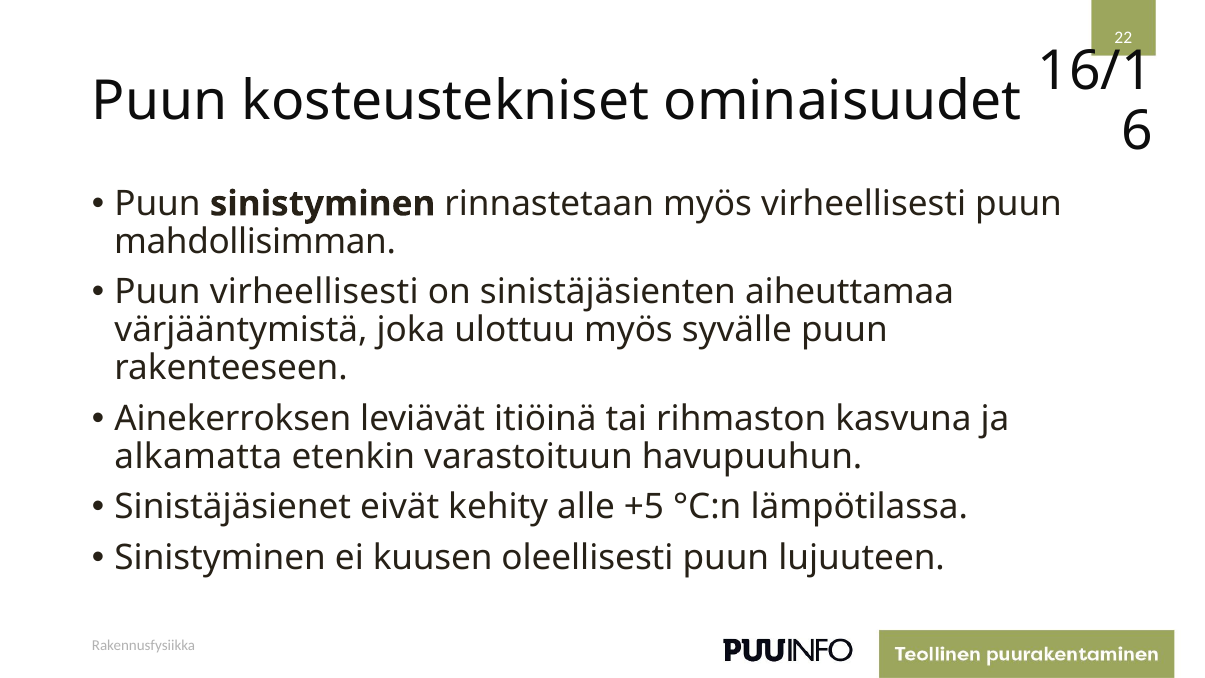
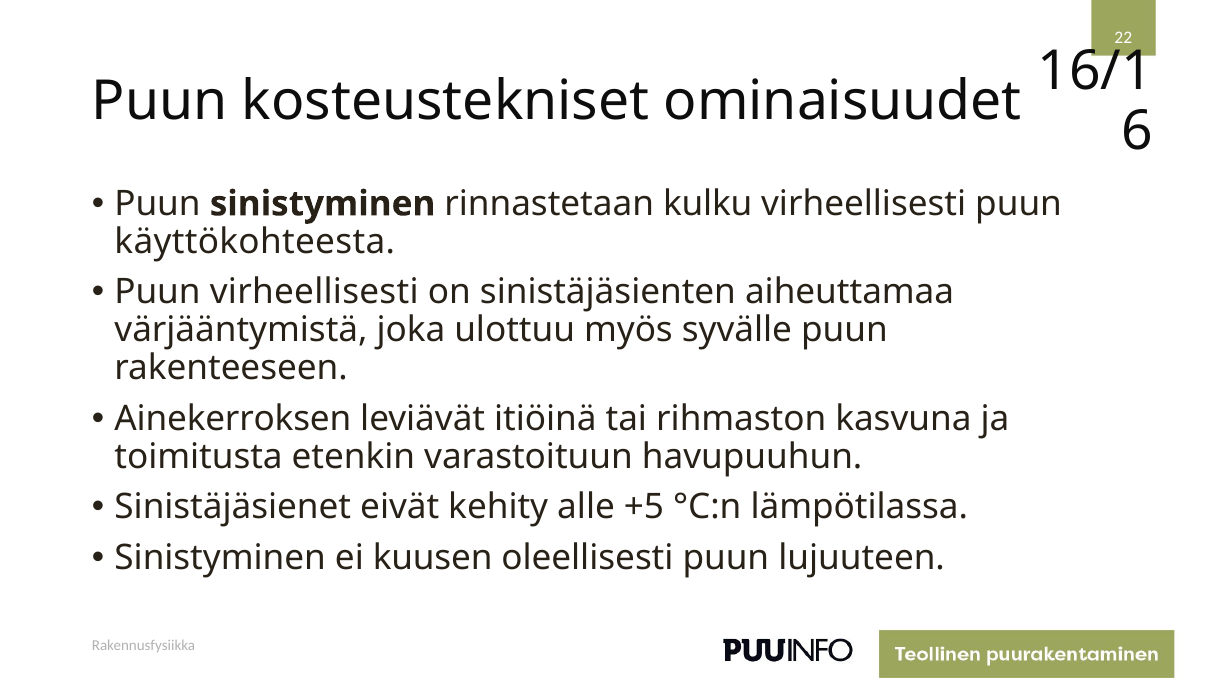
rinnastetaan myös: myös -> kulku (708, 204)
mahdollisimman: mahdollisimman -> käyttökohteesta (255, 242)
alkamatta: alkamatta -> toimitusta (199, 457)
